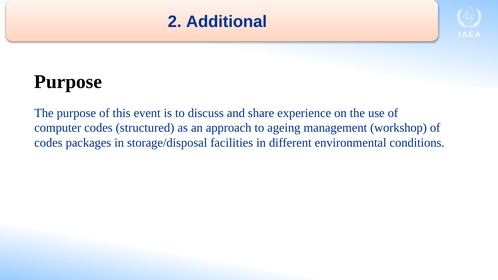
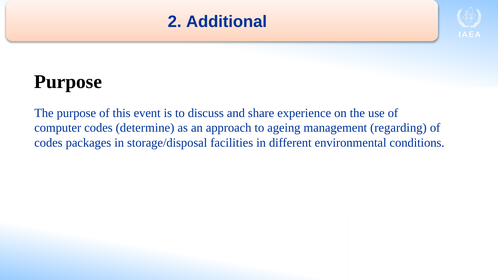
structured: structured -> determine (145, 128)
workshop: workshop -> regarding (398, 128)
